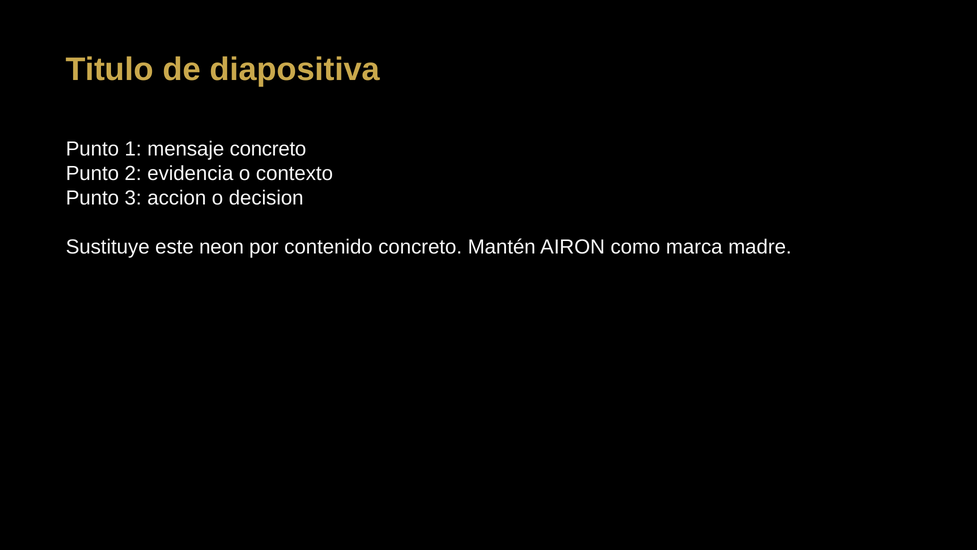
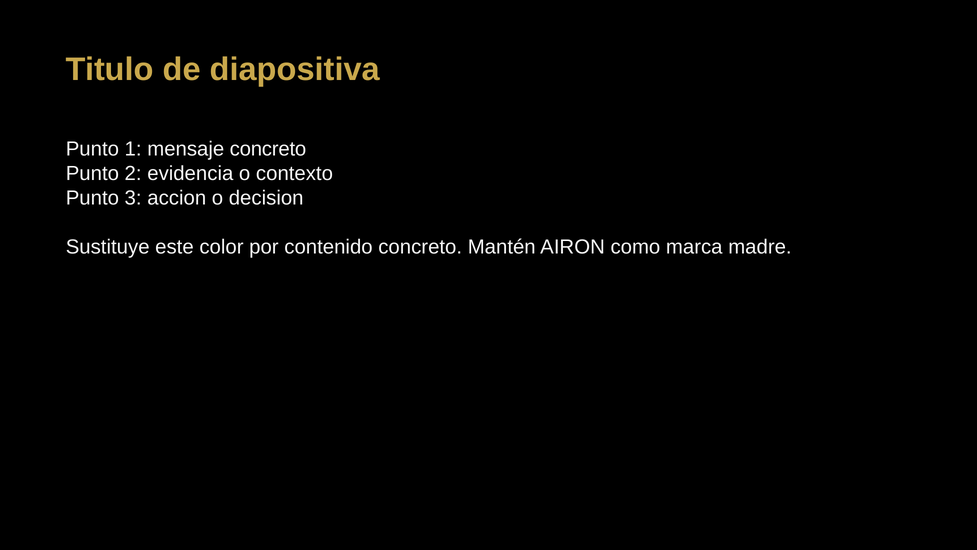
neon: neon -> color (221, 247)
